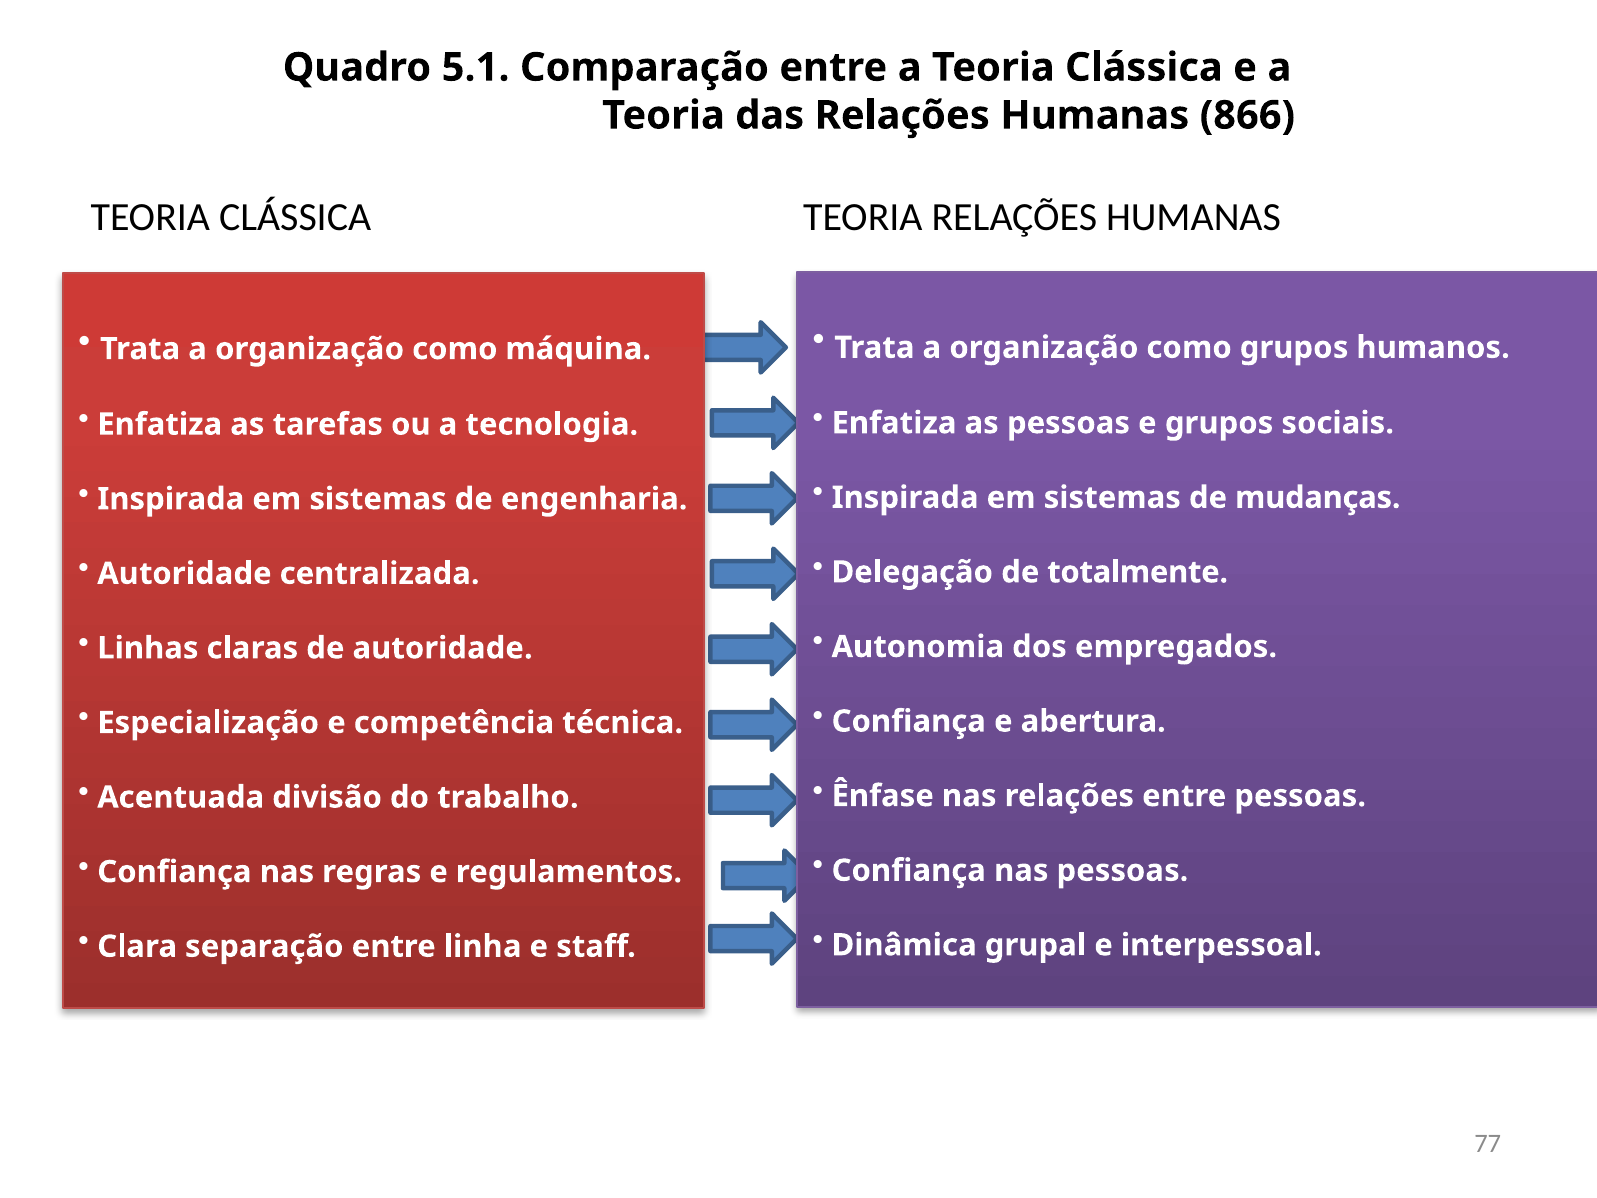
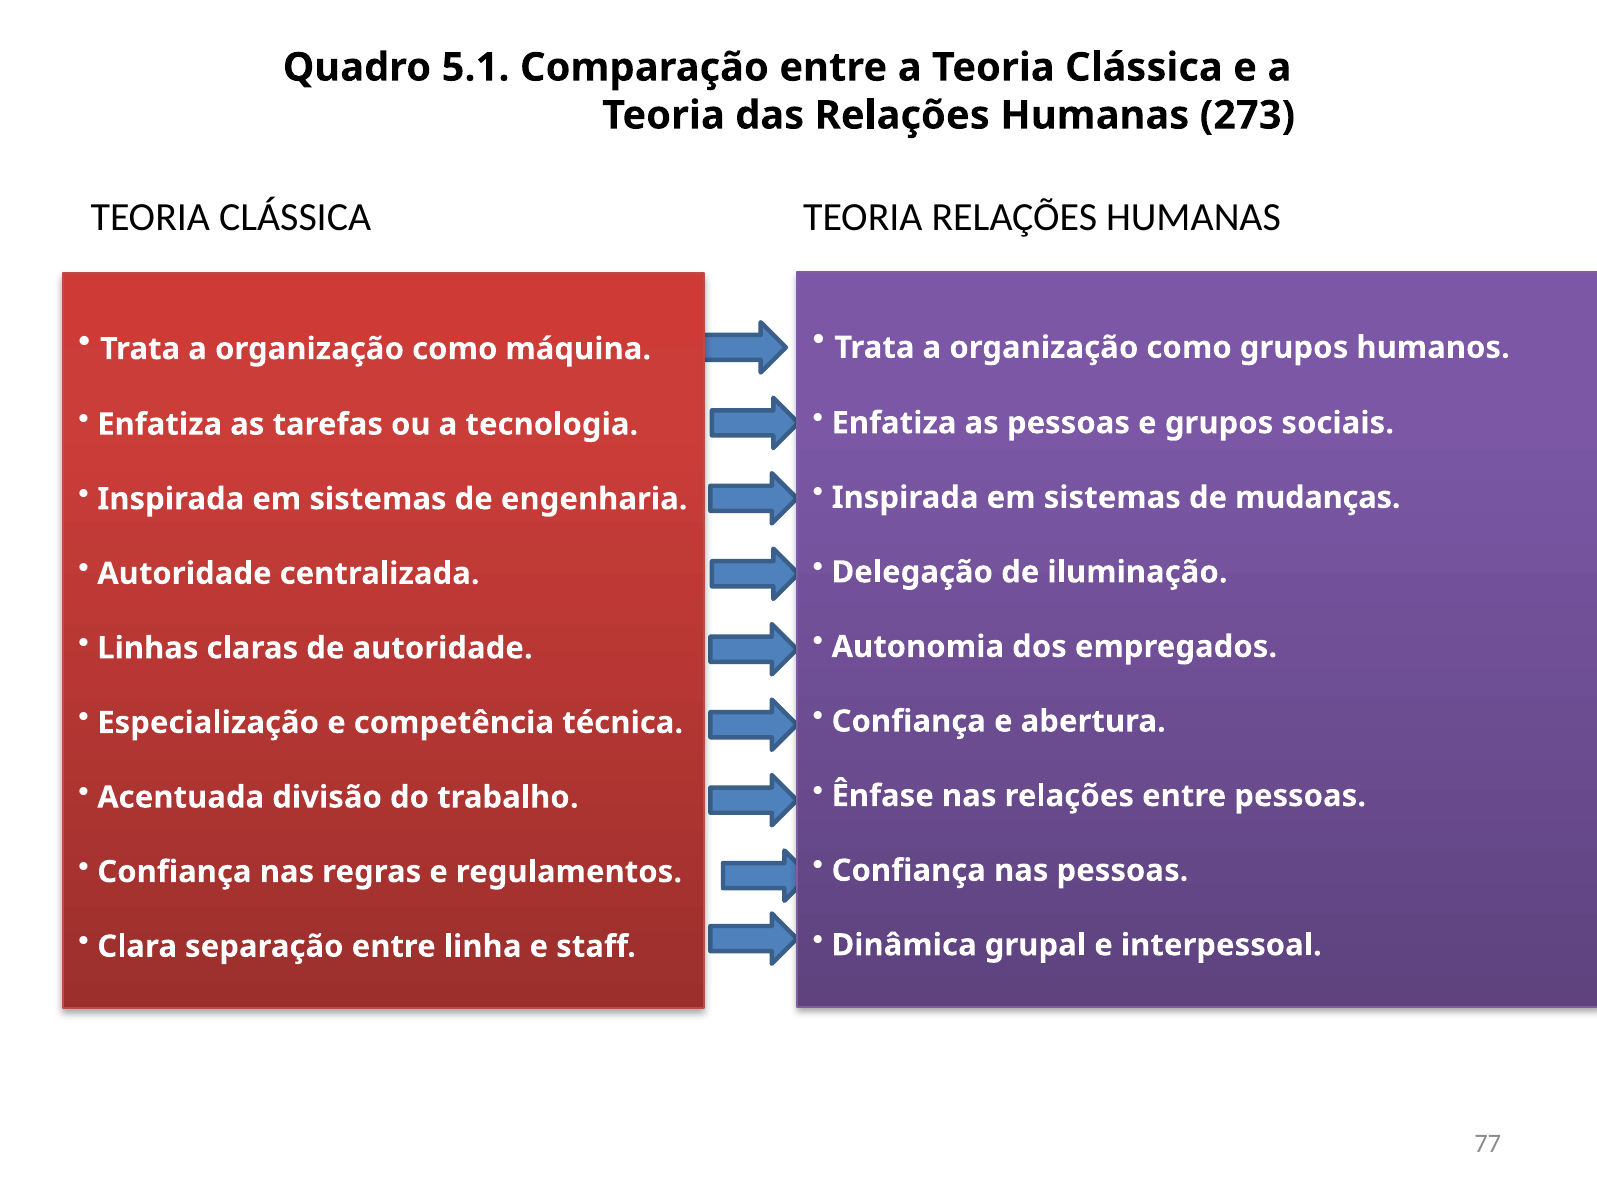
866: 866 -> 273 (1247, 115)
totalmente: totalmente -> iluminação (1137, 572)
